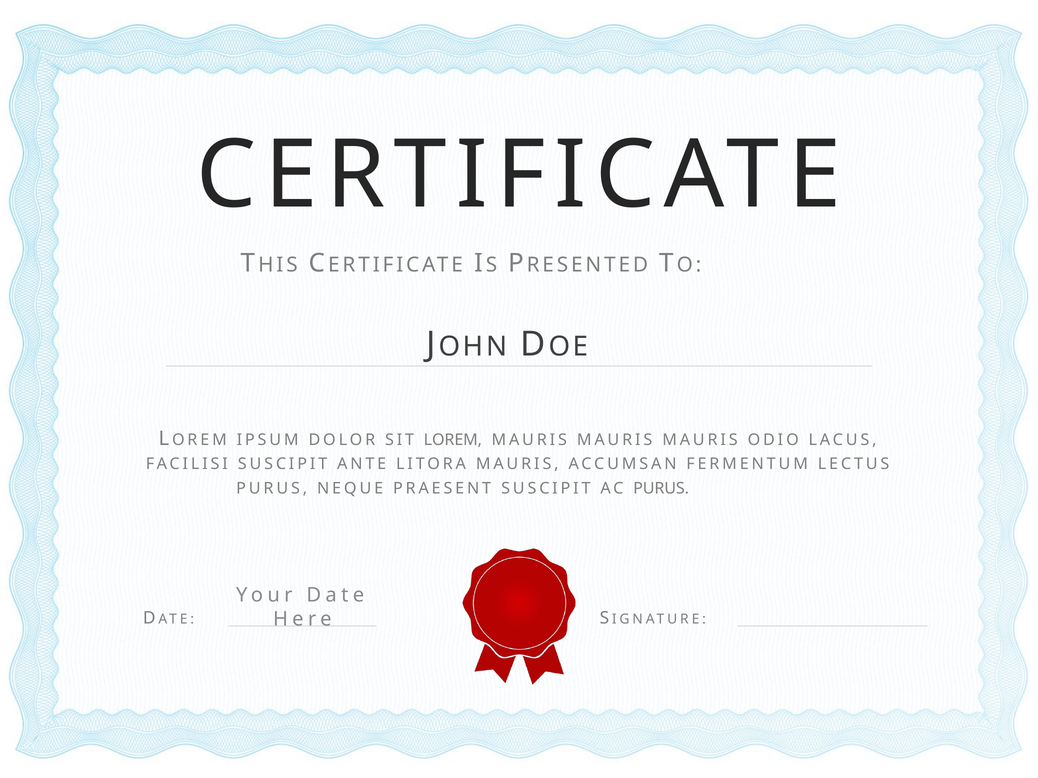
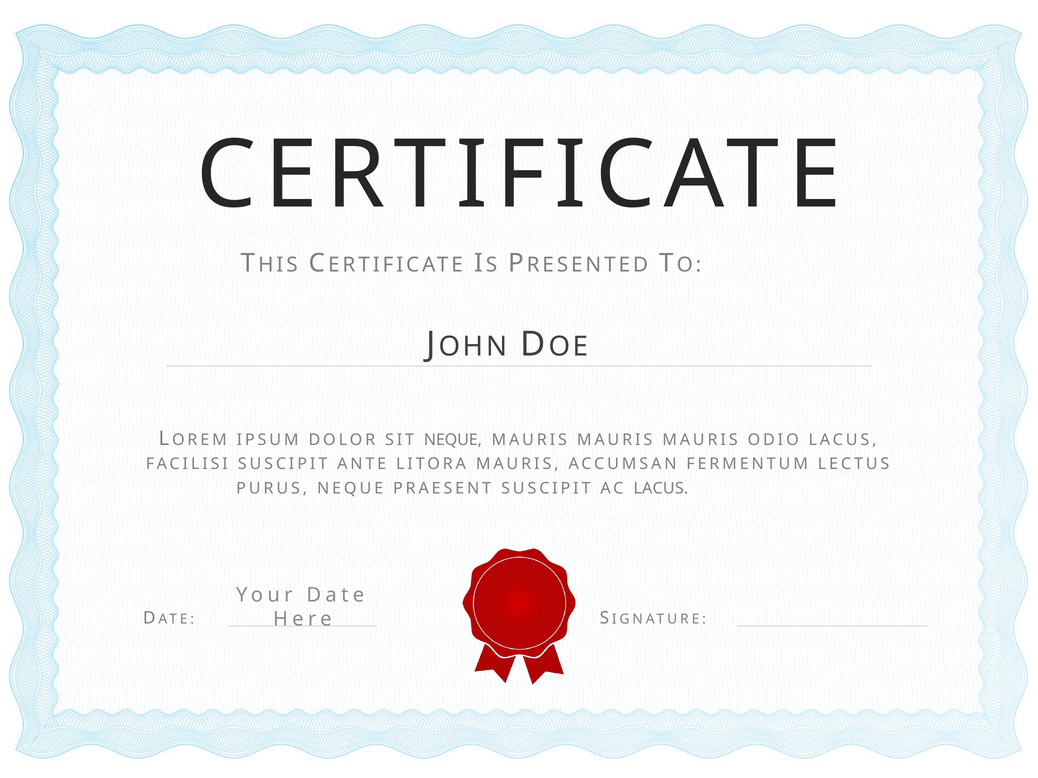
SIT LOREM: LOREM -> NEQUE (453, 440)
AC PURUS: PURUS -> LACUS (661, 489)
